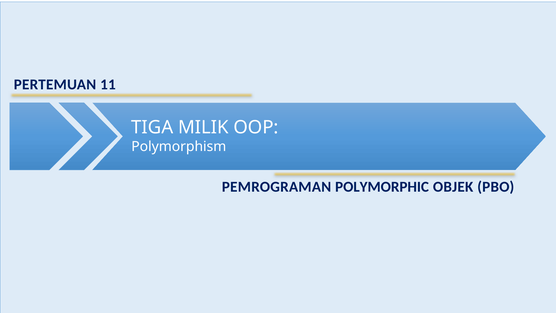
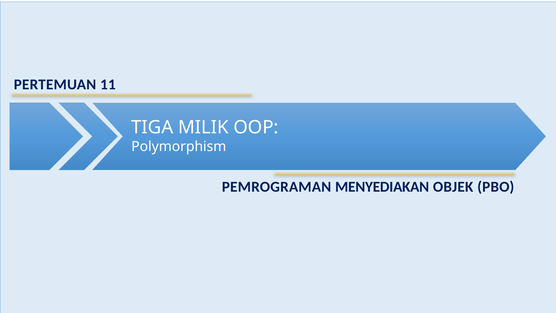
POLYMORPHIC: POLYMORPHIC -> MENYEDIAKAN (382, 187)
